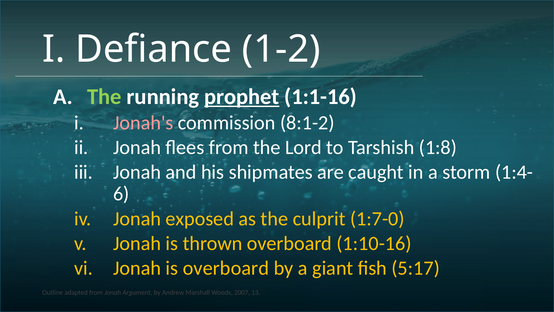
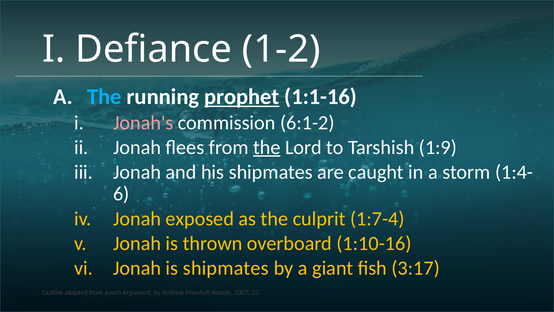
The colour: light green -> light blue (104, 97)
8:1-2: 8:1-2 -> 6:1-2 (307, 123)
the underline: none -> present (267, 147)
1:8: 1:8 -> 1:9 (438, 147)
1:7-0: 1:7-0 -> 1:7-4 (377, 218)
is overboard: overboard -> shipmates (226, 268)
5:17: 5:17 -> 3:17 (416, 268)
